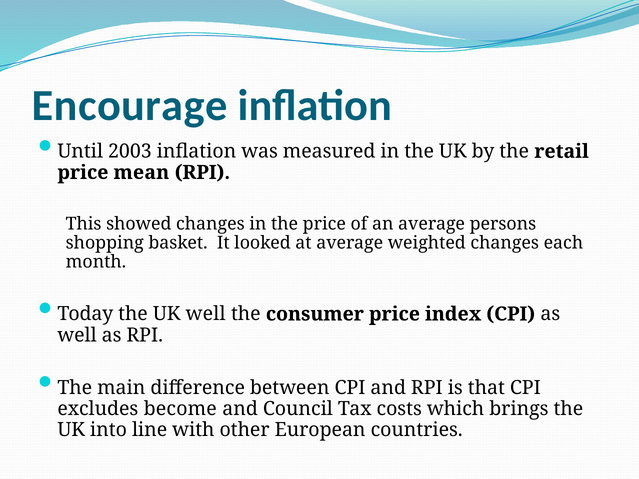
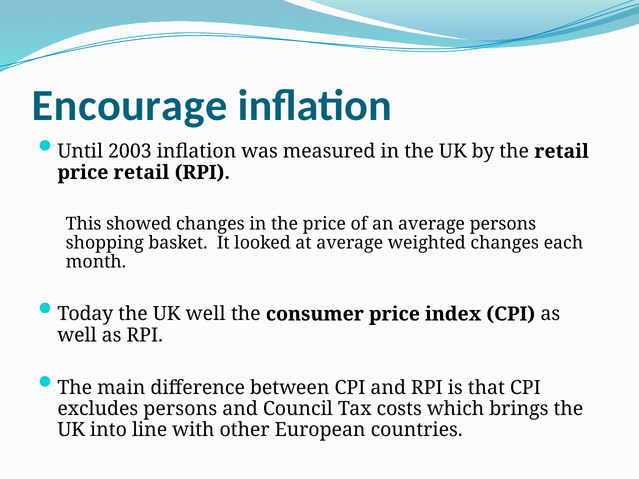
price mean: mean -> retail (141, 173)
excludes become: become -> persons (180, 409)
